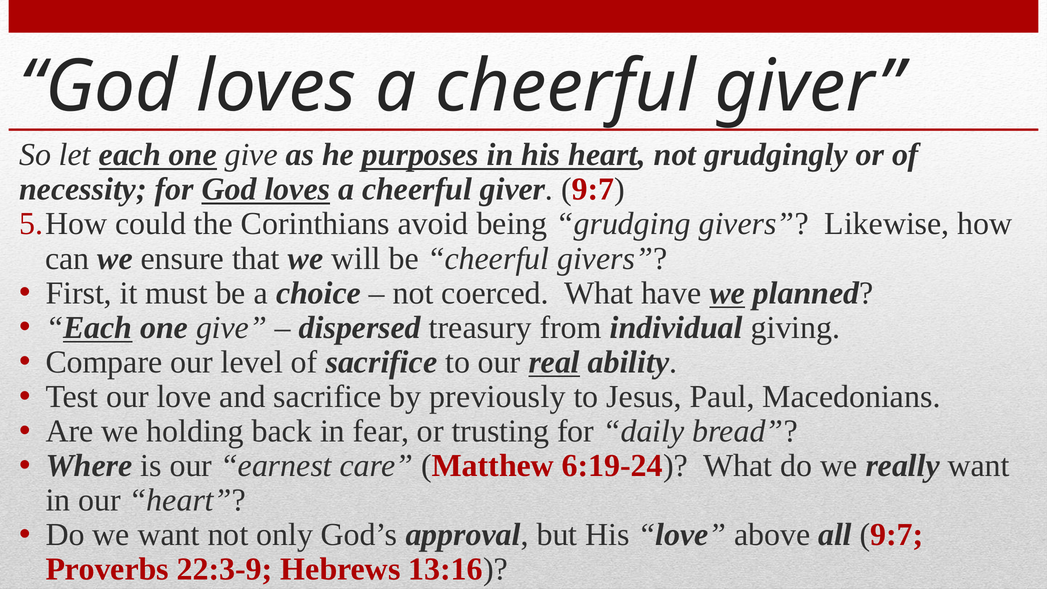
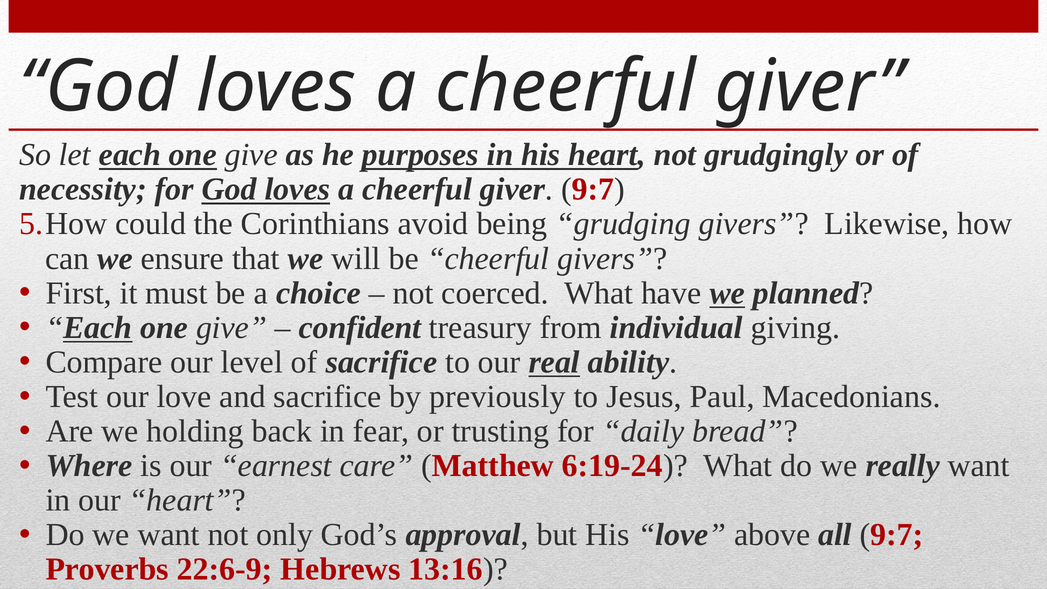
dispersed: dispersed -> confident (360, 328)
22:3-9: 22:3-9 -> 22:6-9 (225, 569)
